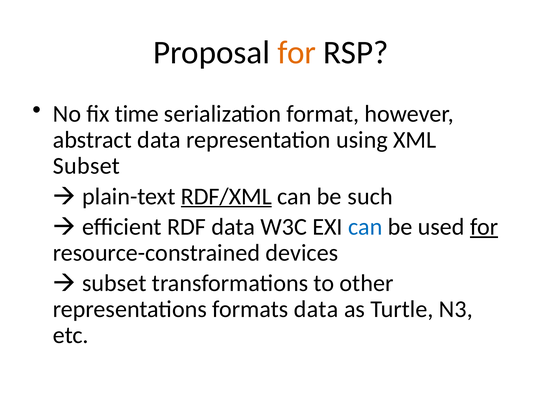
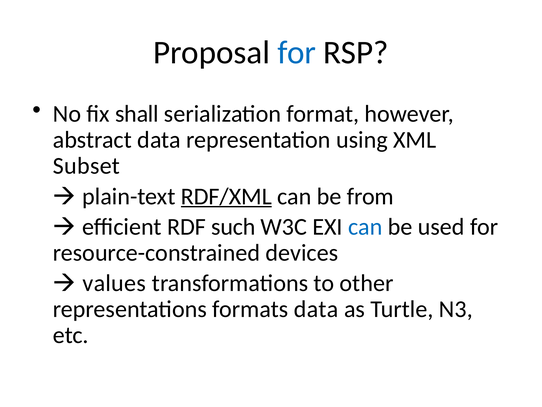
for colour: orange -> blue (297, 52)
time: time -> shall (137, 114)
such: such -> from (370, 196)
RDF data: data -> such (233, 226)
for underline: present -> none (484, 226)
subset: subset -> values (114, 283)
